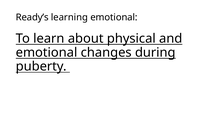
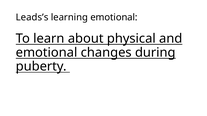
Ready’s: Ready’s -> Leads’s (32, 17)
